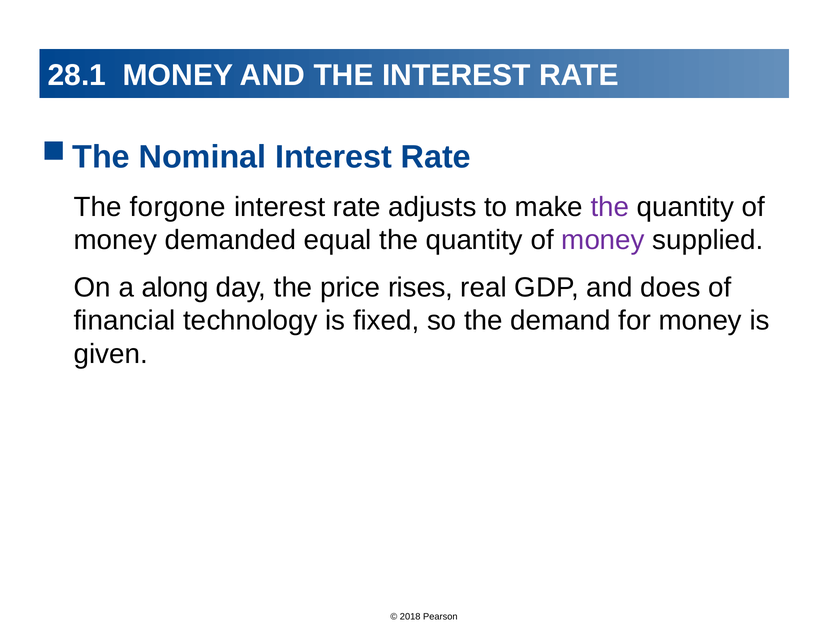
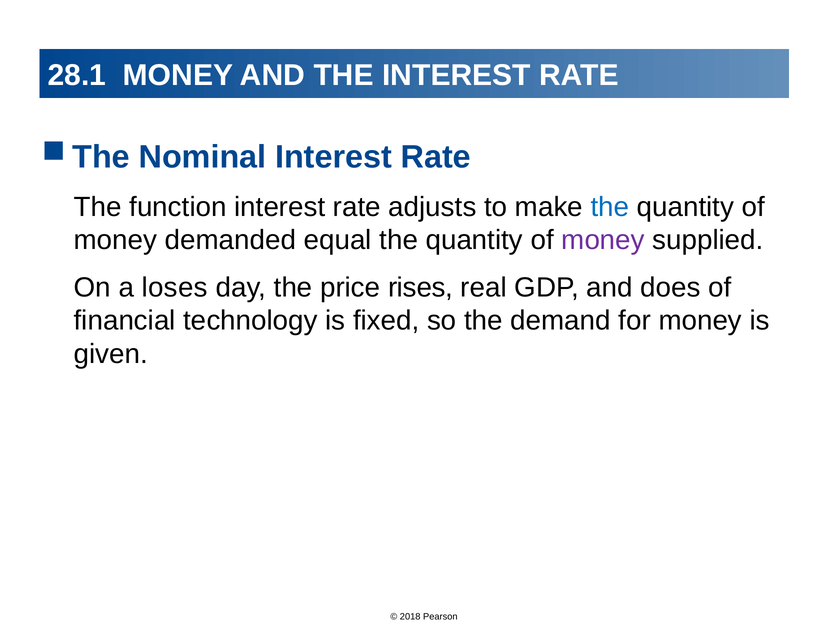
forgone: forgone -> function (178, 207)
the colour: purple -> blue (610, 207)
along: along -> loses (175, 287)
